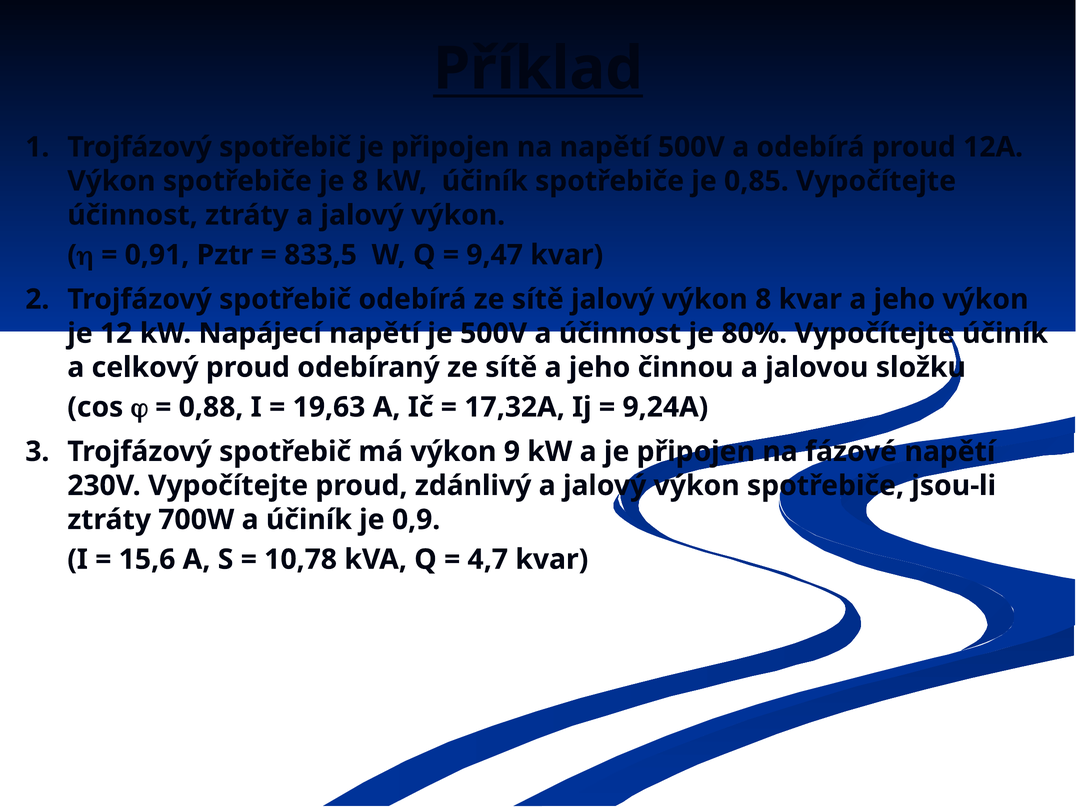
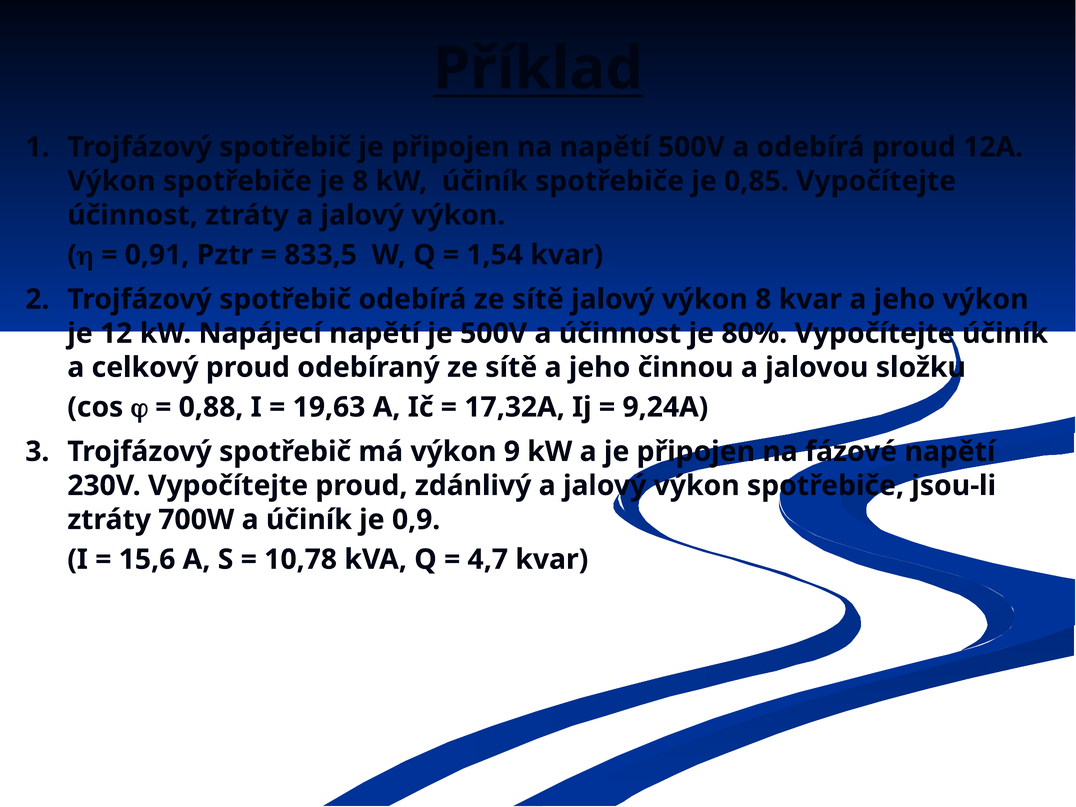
9,47: 9,47 -> 1,54 (495, 255)
